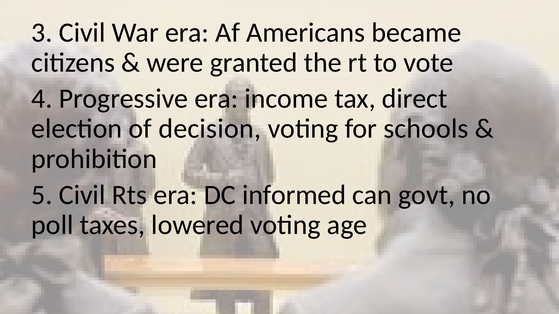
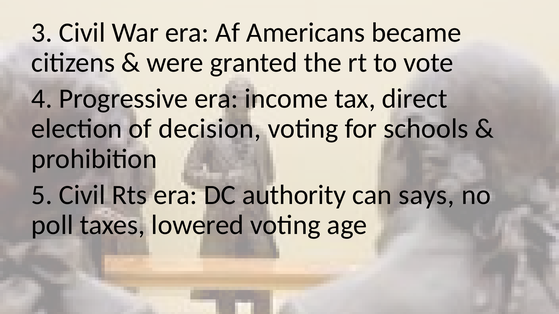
informed: informed -> authority (294, 195)
govt: govt -> says (426, 195)
